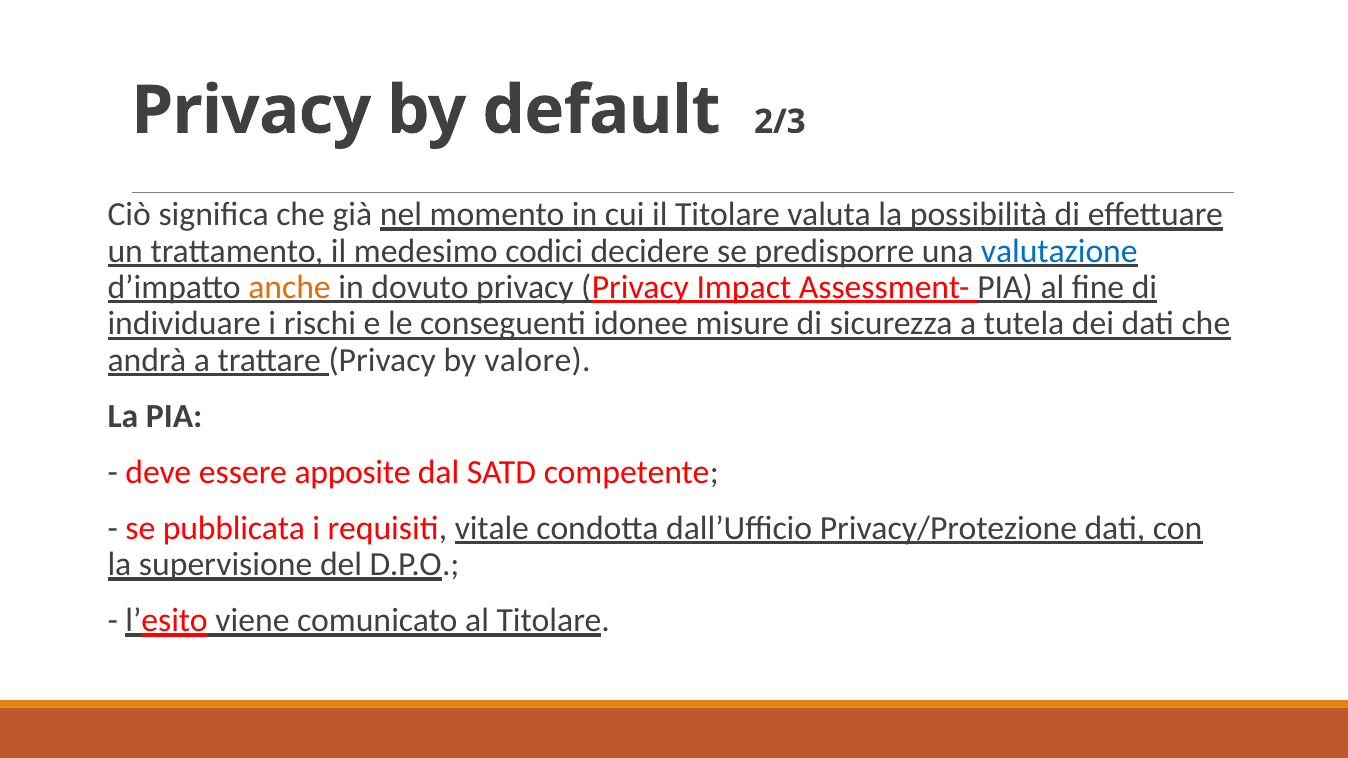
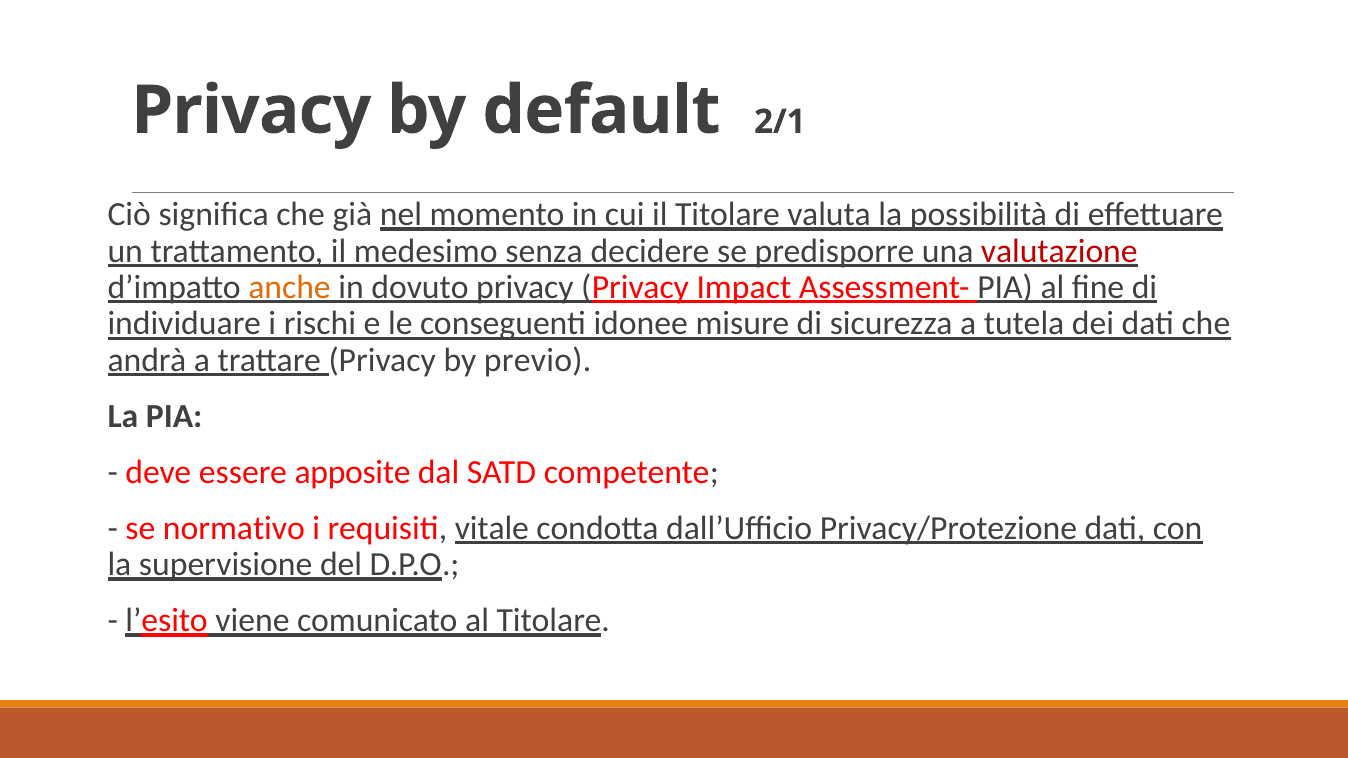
2/3: 2/3 -> 2/1 (780, 122)
codici: codici -> senza (544, 251)
valutazione colour: blue -> red (1059, 251)
valore: valore -> previo (538, 360)
pubblicata: pubblicata -> normativo (234, 528)
